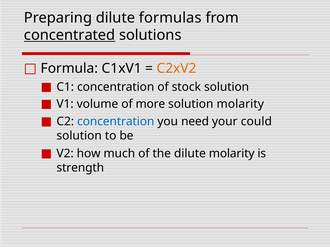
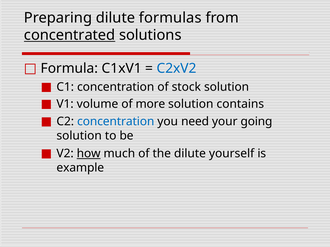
C2xV2 colour: orange -> blue (177, 69)
solution molarity: molarity -> contains (240, 104)
could: could -> going (256, 122)
how underline: none -> present (89, 154)
dilute molarity: molarity -> yourself (232, 154)
strength: strength -> example (80, 168)
